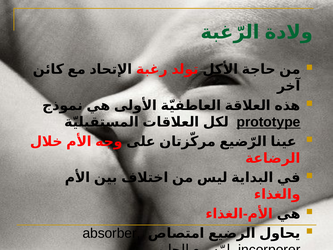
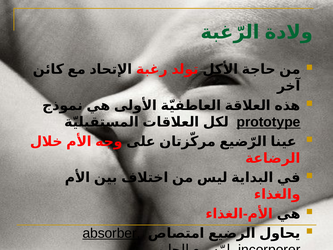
absorber underline: none -> present (111, 233)
